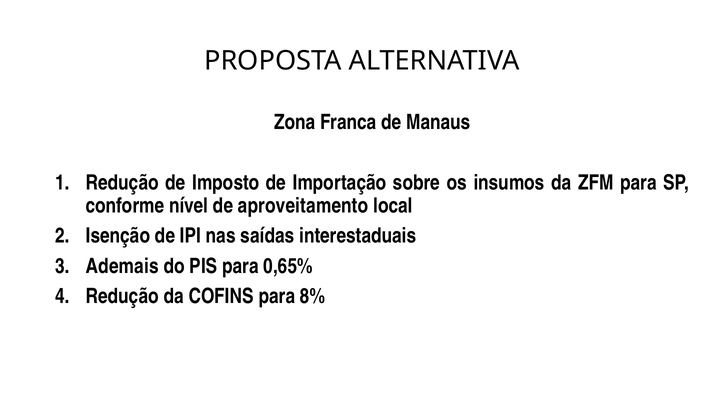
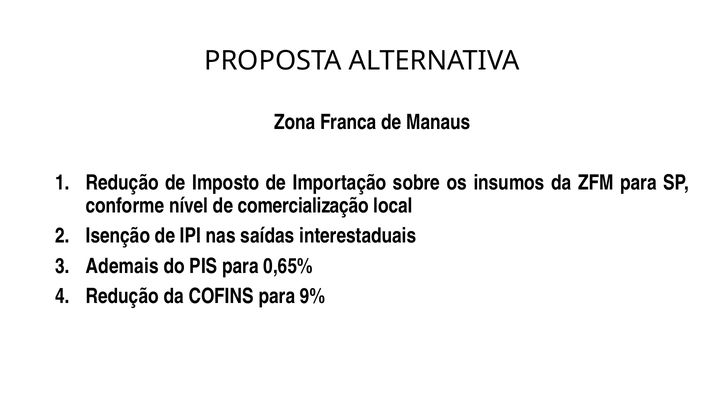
aproveitamento: aproveitamento -> comercialização (303, 206)
8%: 8% -> 9% (312, 297)
